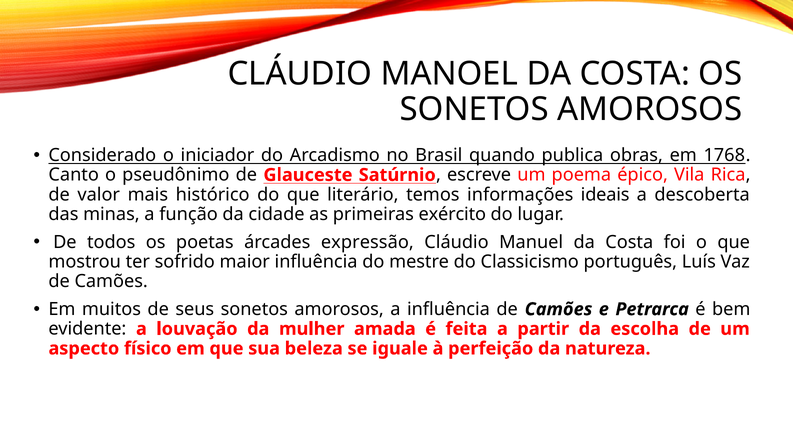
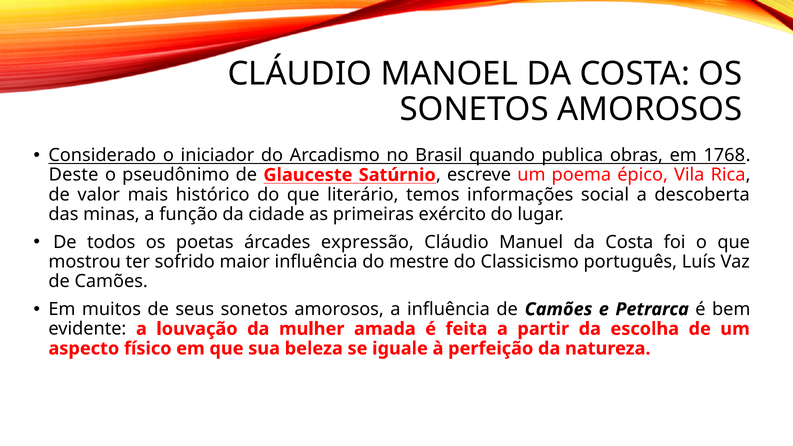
Canto: Canto -> Deste (74, 175)
ideais: ideais -> social (605, 195)
